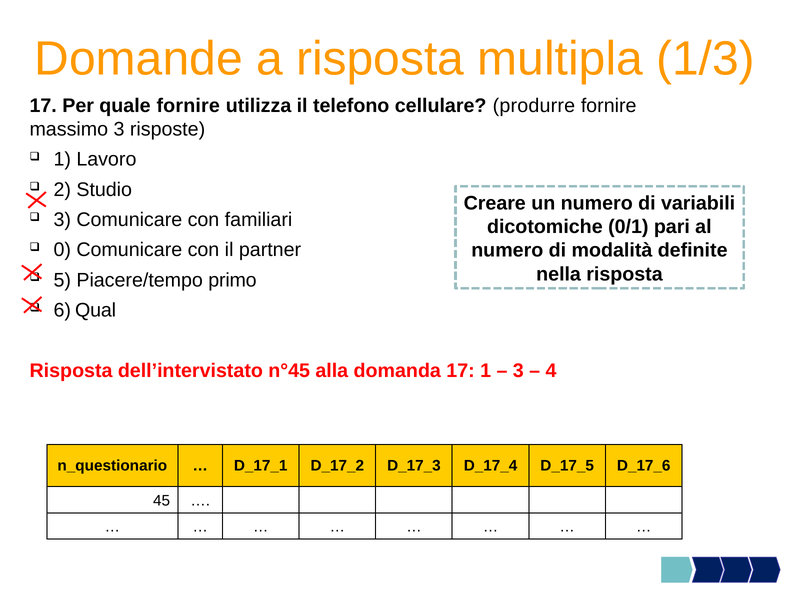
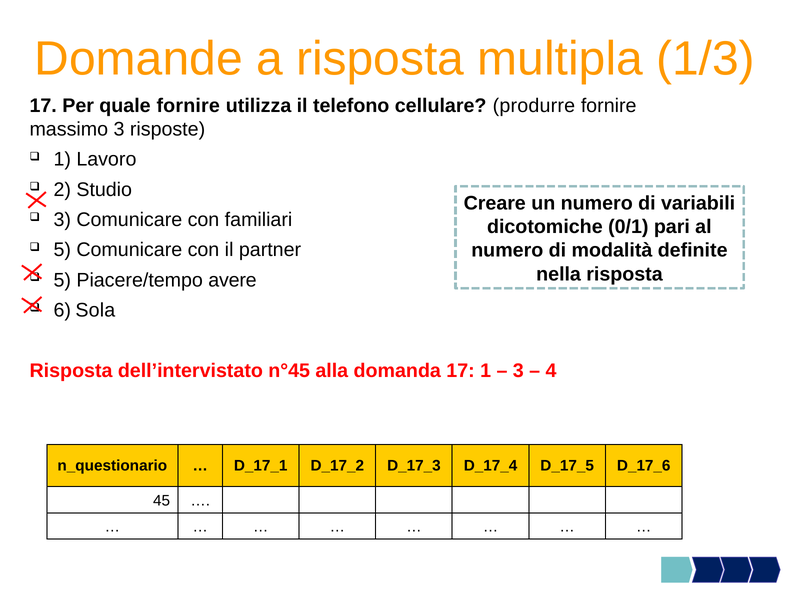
0: 0 -> 5 (62, 250)
primo: primo -> avere (232, 280)
Qual: Qual -> Sola (95, 310)
